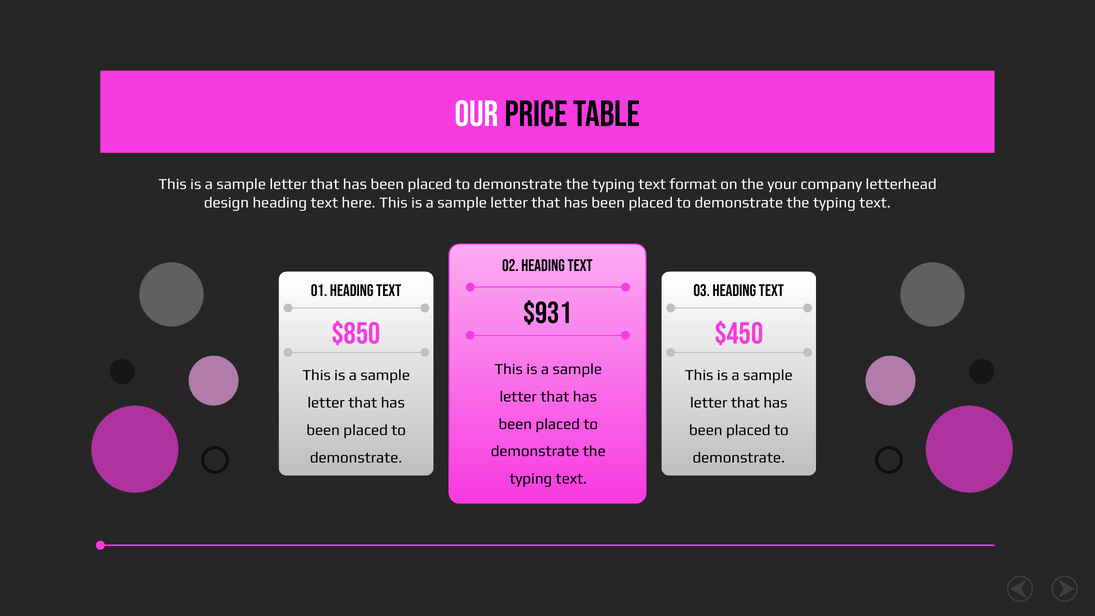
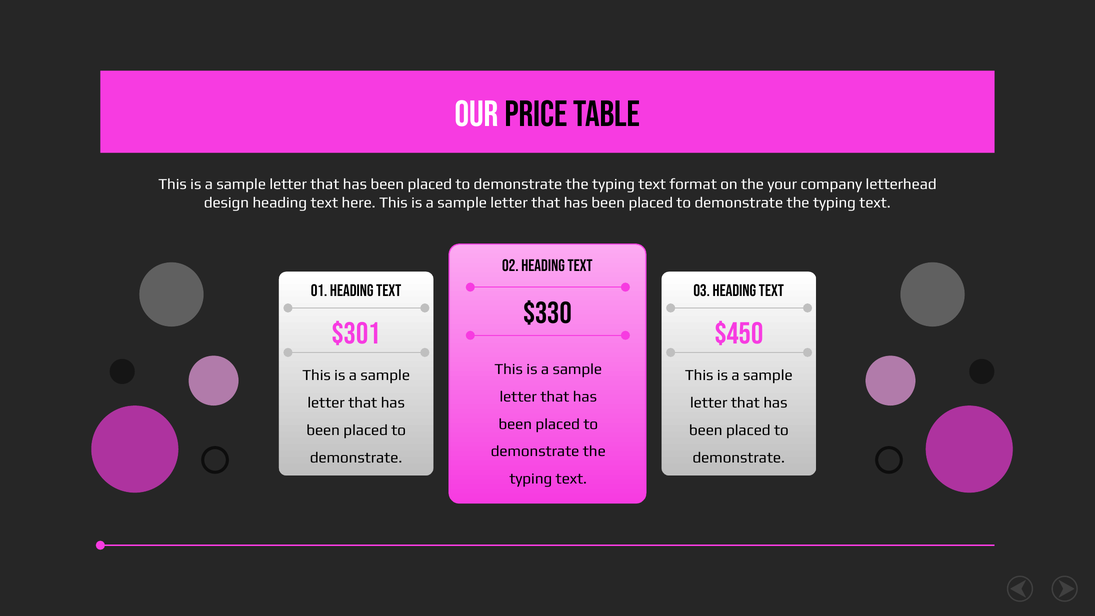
$931: $931 -> $330 (547, 313)
$850: $850 -> $301 (356, 334)
